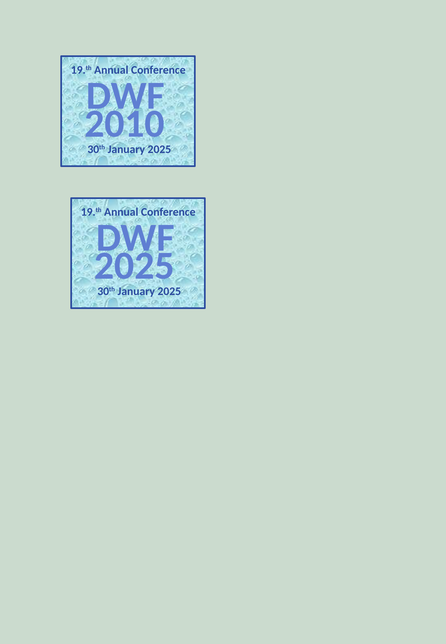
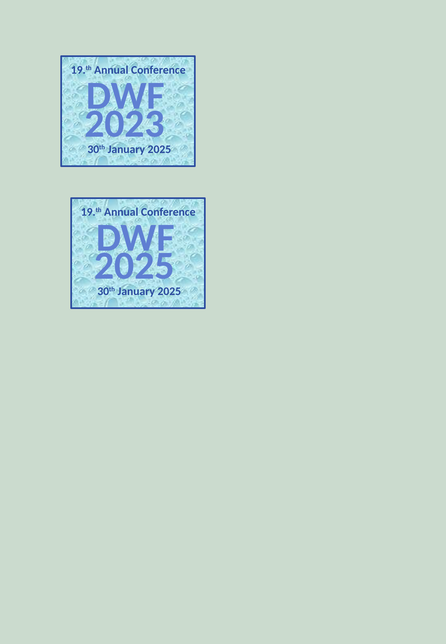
2010: 2010 -> 2023 (125, 124)
